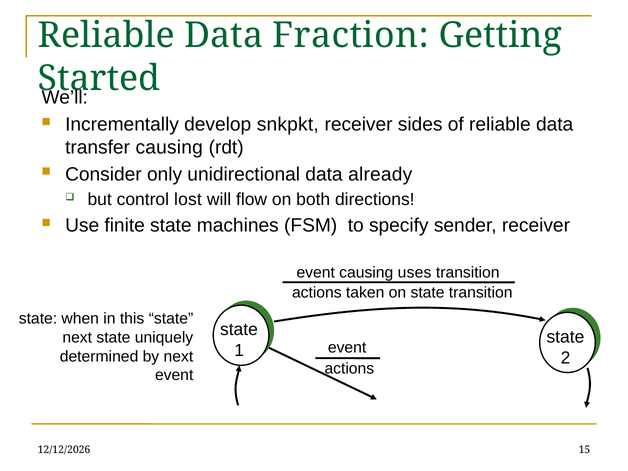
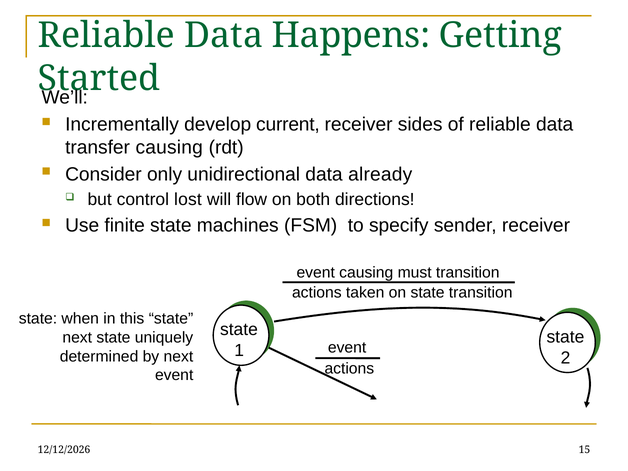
Fraction: Fraction -> Happens (351, 36)
snkpkt: snkpkt -> current (288, 124)
uses: uses -> must (415, 273)
